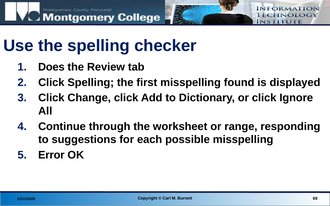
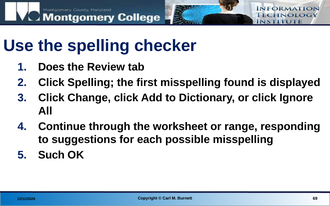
Error: Error -> Such (51, 155)
